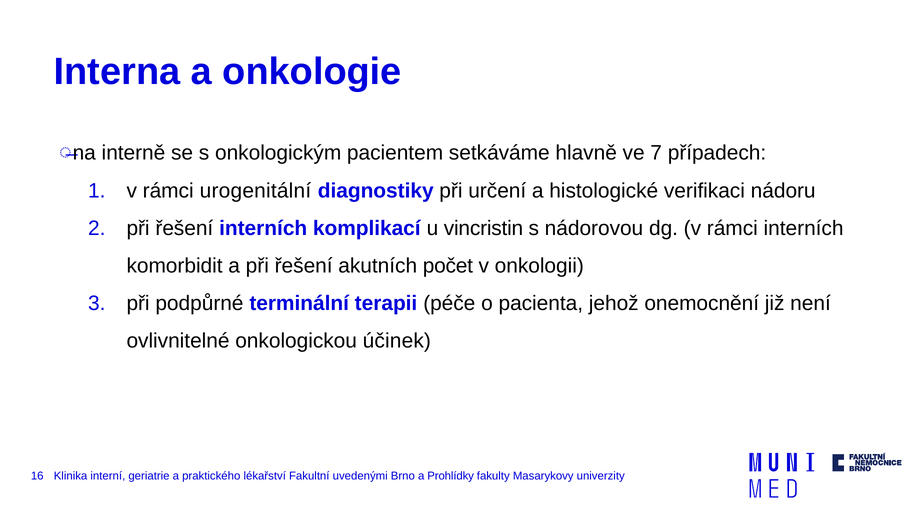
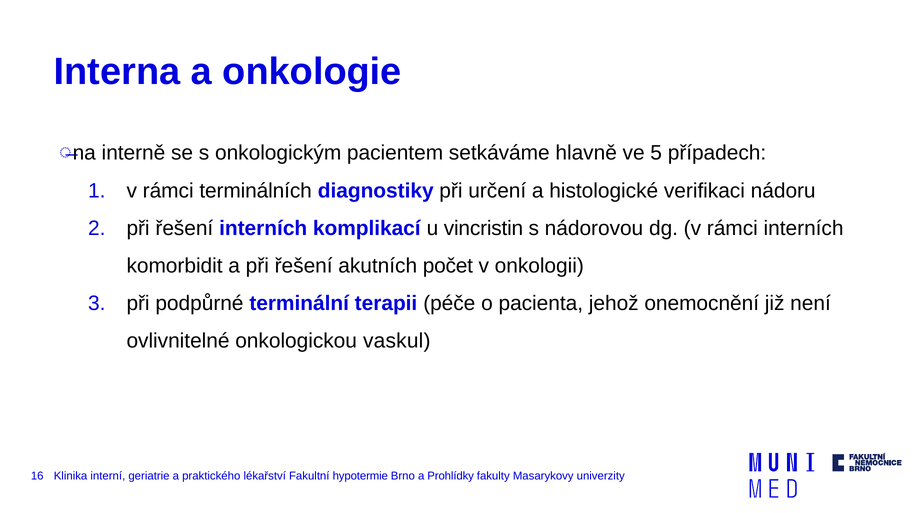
7: 7 -> 5 (656, 153)
urogenitální: urogenitální -> terminálních (256, 191)
účinek: účinek -> vaskul (397, 341)
uvedenými: uvedenými -> hypotermie (360, 476)
